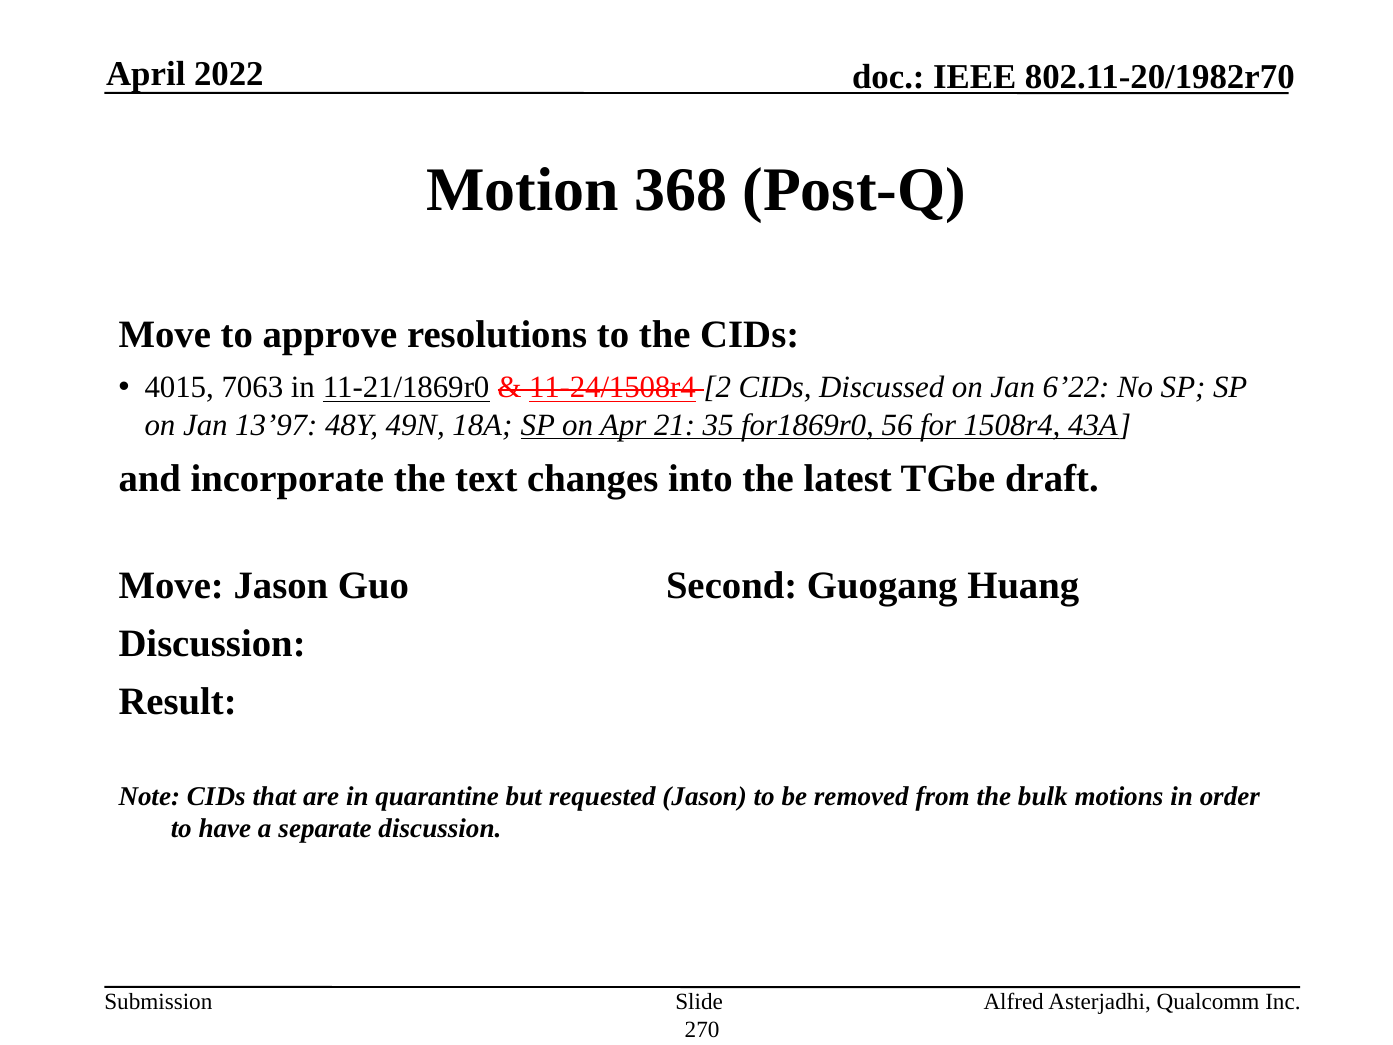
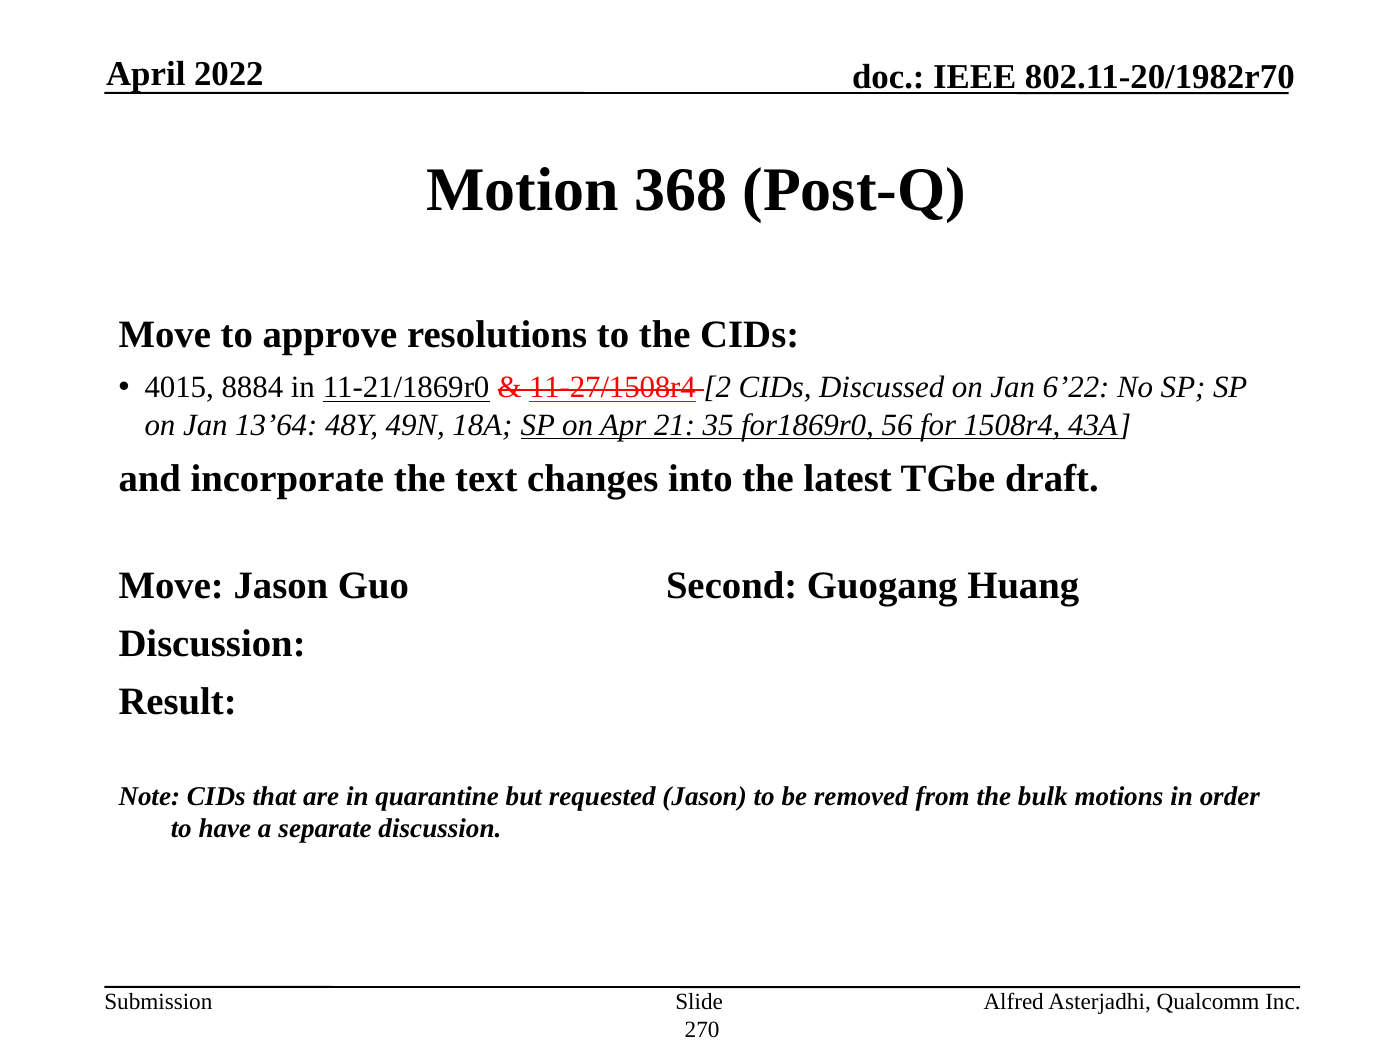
7063: 7063 -> 8884 (252, 388)
11-24/1508r4: 11-24/1508r4 -> 11-27/1508r4 (612, 388)
13’97: 13’97 -> 13’64 (276, 425)
